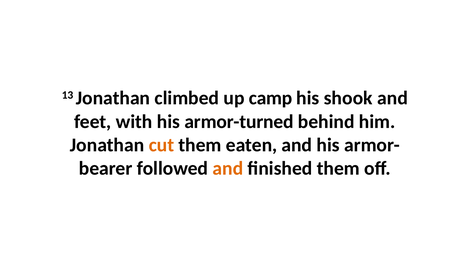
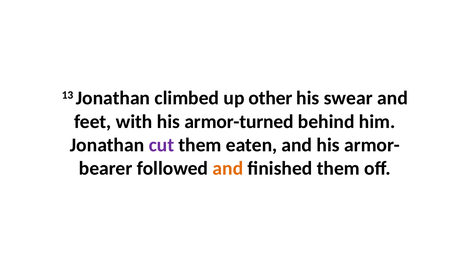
camp: camp -> other (271, 98)
shook: shook -> swear (348, 98)
cut colour: orange -> purple (161, 145)
